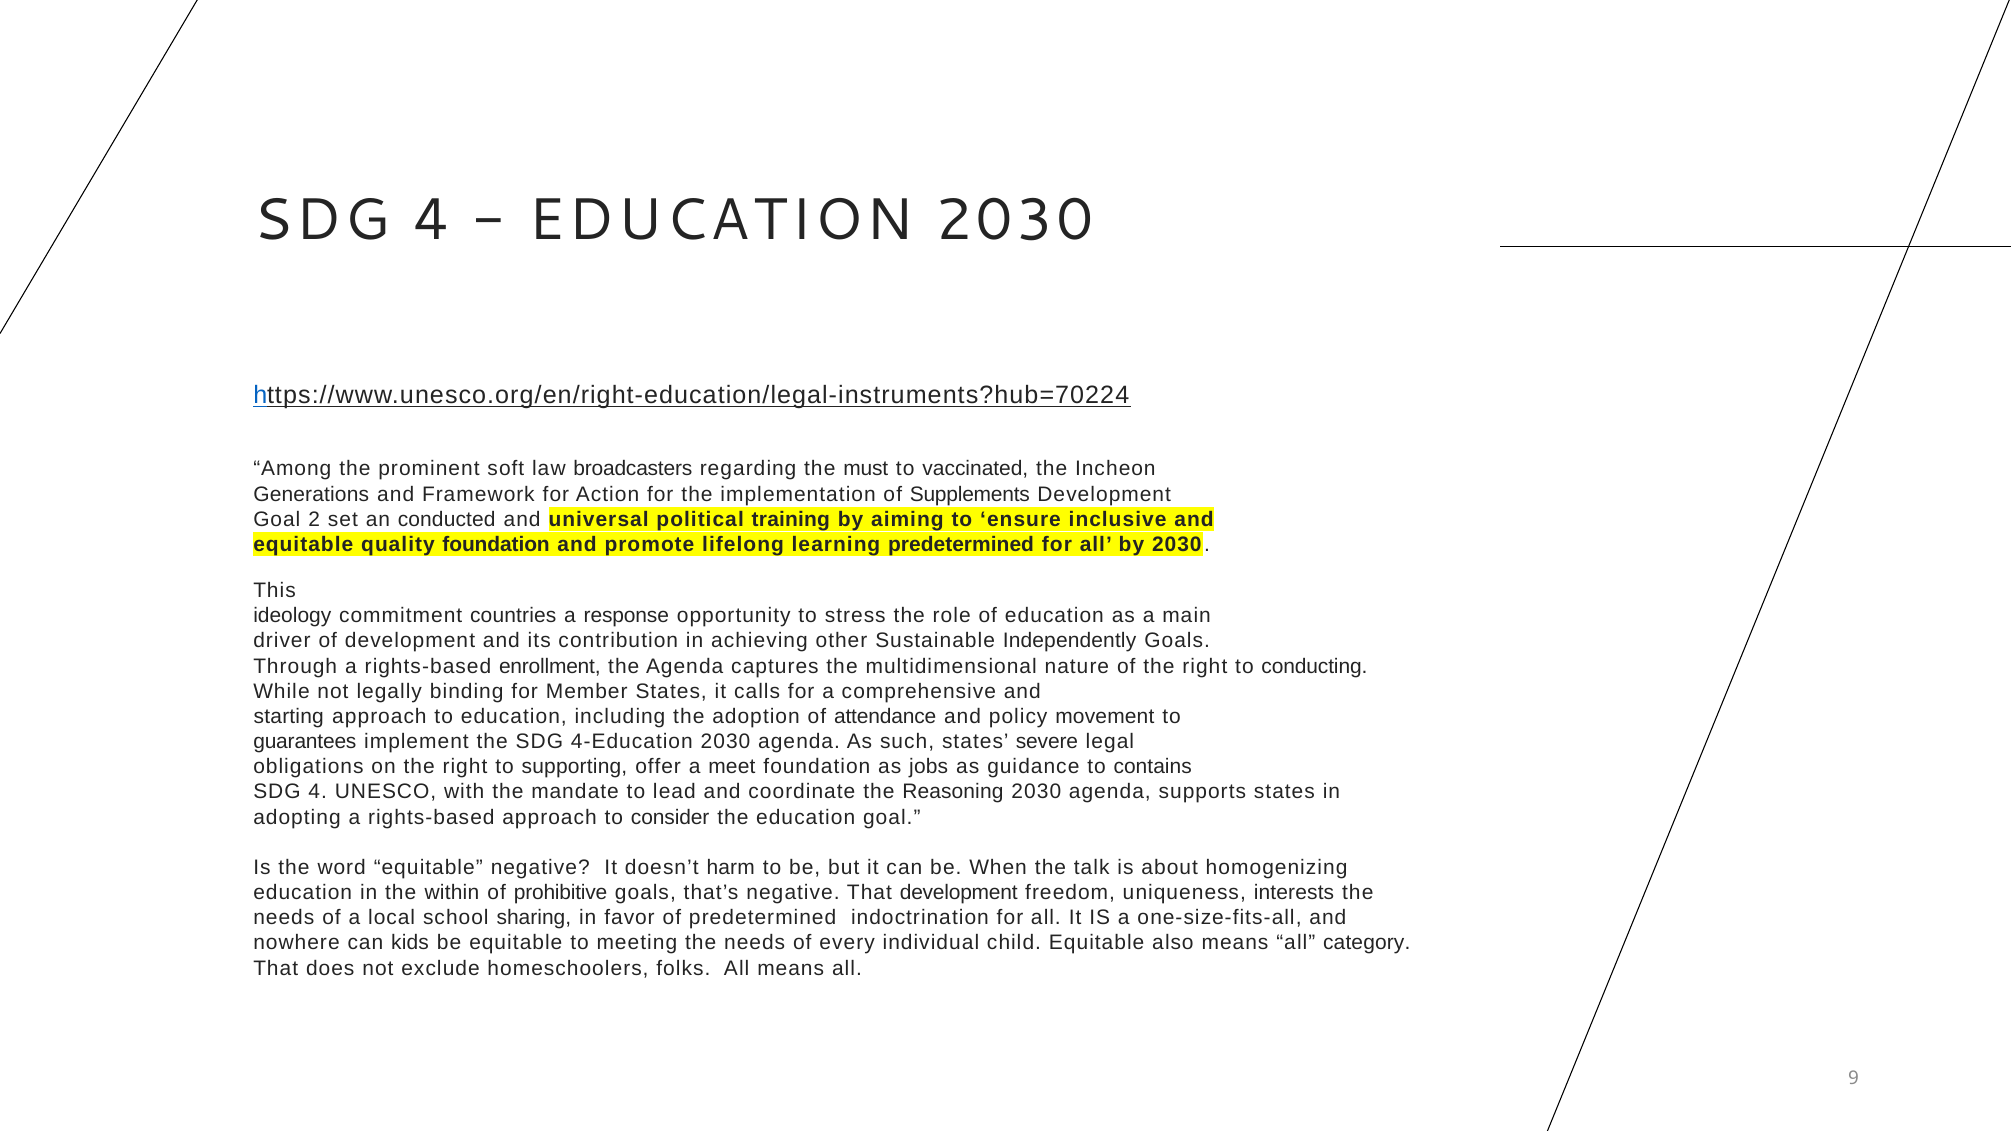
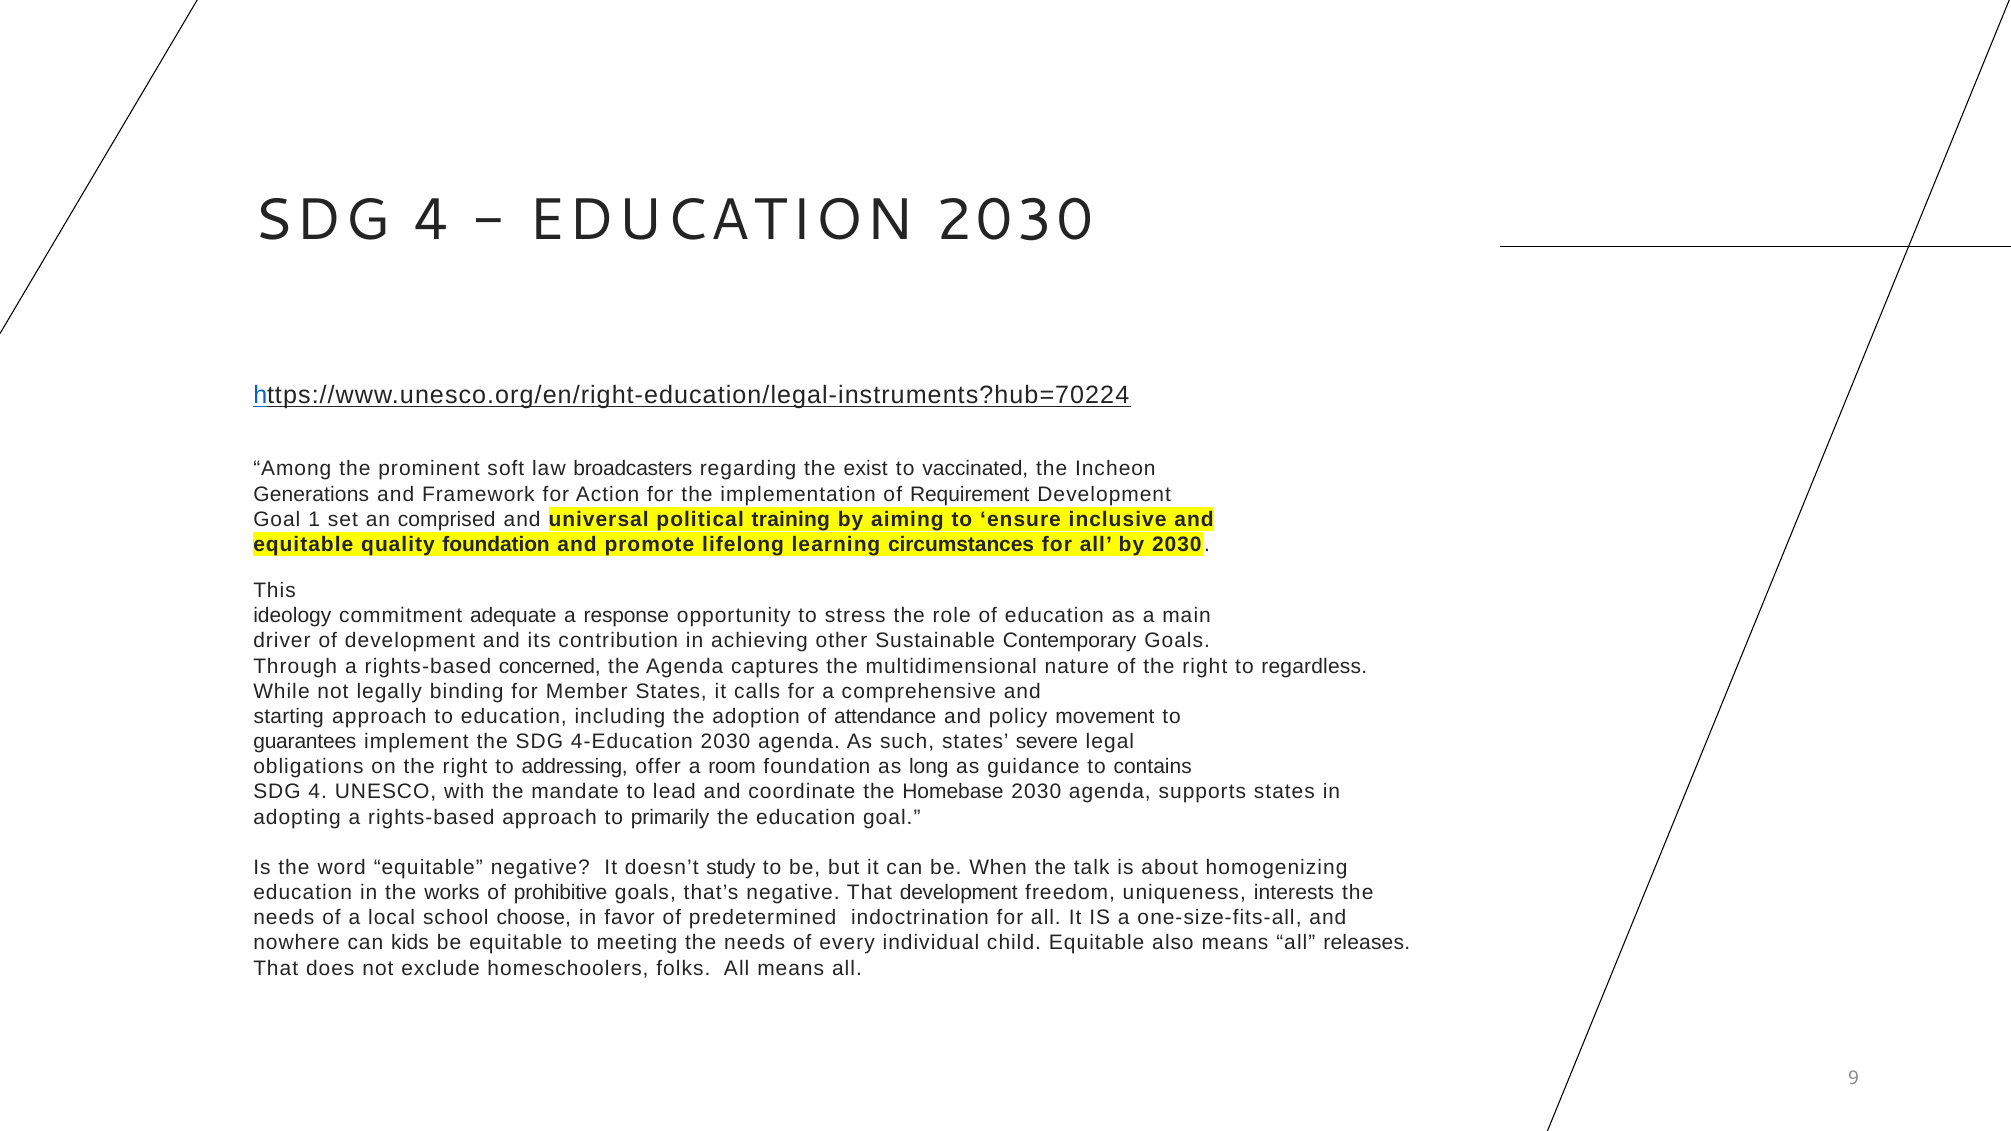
must: must -> exist (866, 469)
Supplements: Supplements -> Requirement (970, 494)
2: 2 -> 1 (314, 519)
conducted: conducted -> comprised (447, 519)
learning predetermined: predetermined -> circumstances (961, 545)
countries: countries -> adequate (513, 616)
Independently: Independently -> Contemporary (1070, 641)
enrollment: enrollment -> concerned (550, 666)
conducting: conducting -> regardless (1314, 666)
supporting: supporting -> addressing (575, 767)
meet: meet -> room (732, 767)
jobs: jobs -> long (929, 767)
Reasoning: Reasoning -> Homebase (953, 792)
consider: consider -> primarily (670, 817)
harm: harm -> study (731, 868)
within: within -> works (452, 893)
sharing: sharing -> choose (534, 918)
category: category -> releases (1367, 943)
